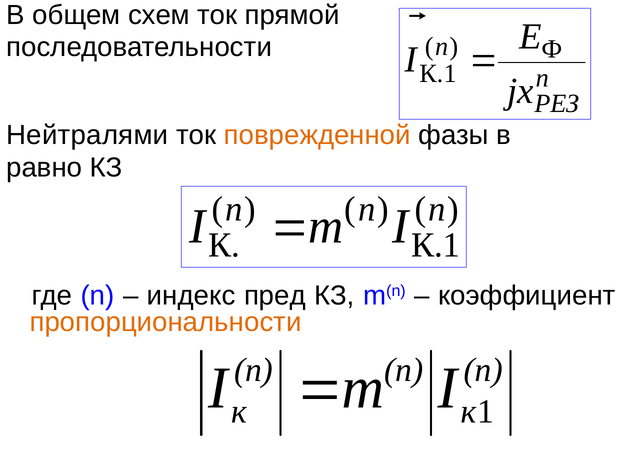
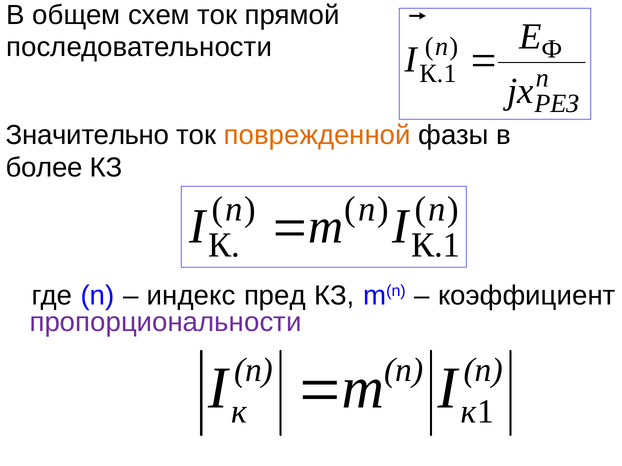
Нейтралями: Нейтралями -> Значительно (88, 136)
равно: равно -> более (44, 168)
пропорциональности colour: orange -> purple (166, 322)
